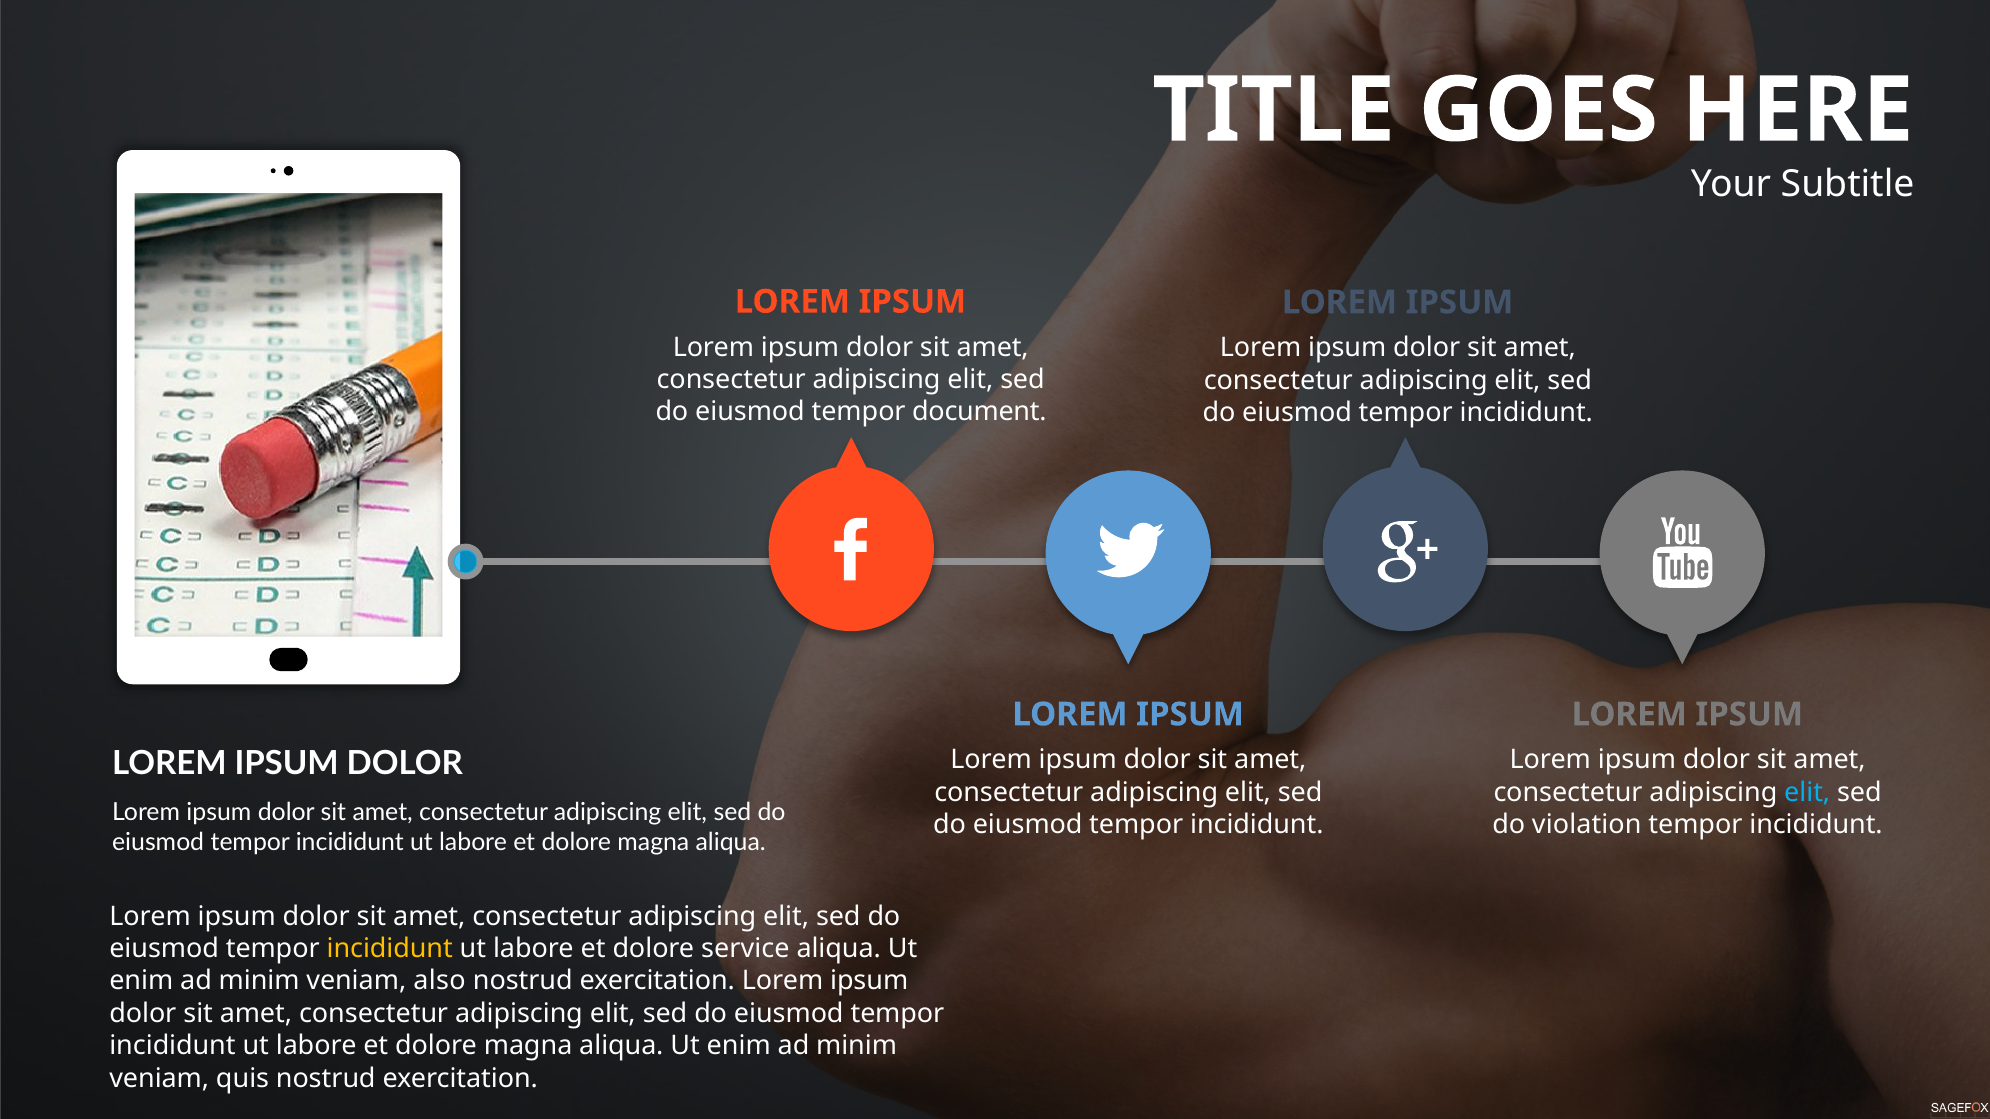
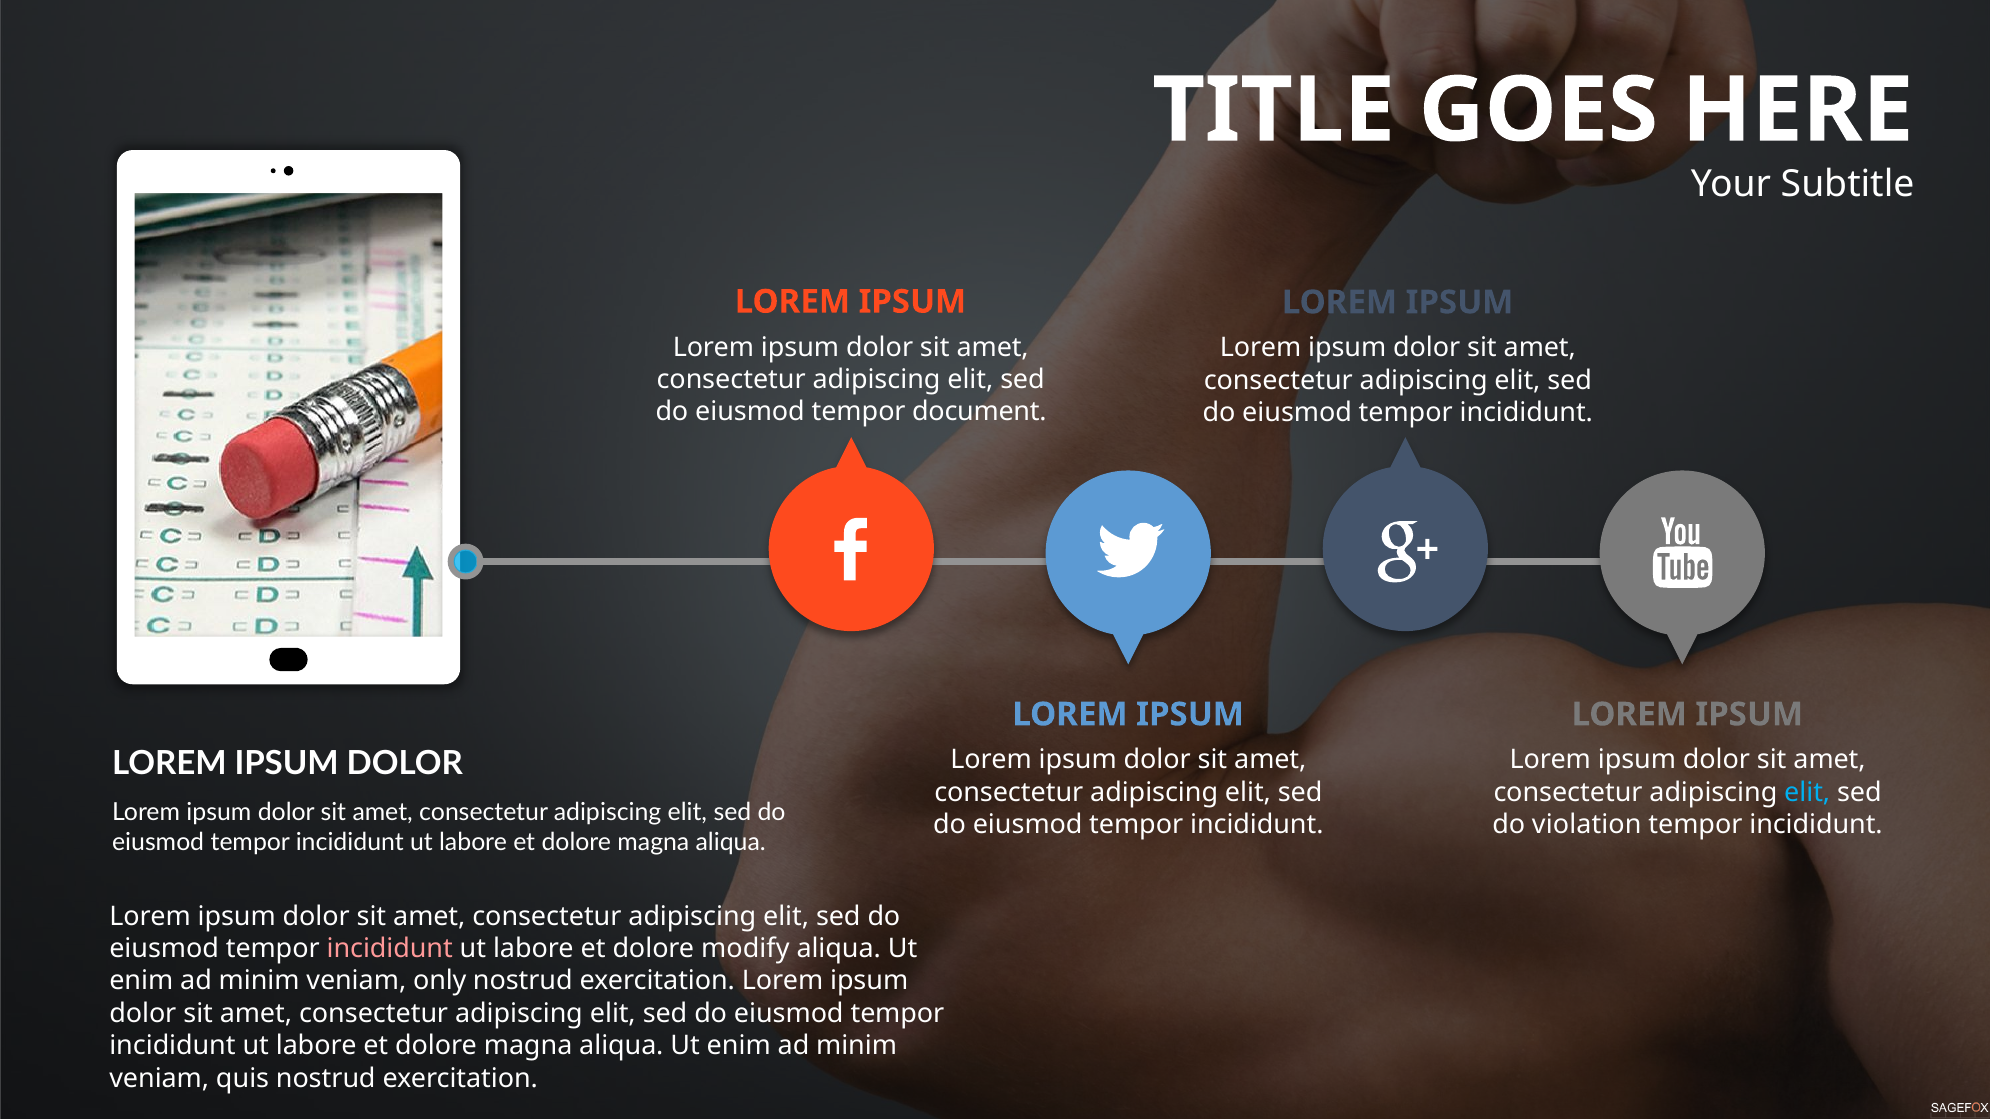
incididunt colour: yellow -> pink (390, 949)
service: service -> modify (745, 949)
also: also -> only (440, 981)
